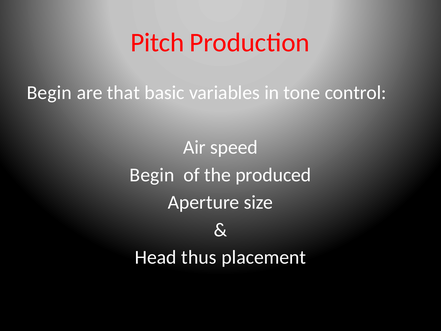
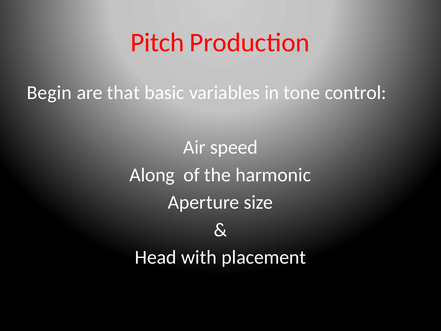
Begin: Begin -> Along (152, 175)
produced: produced -> harmonic (273, 175)
thus: thus -> with (199, 257)
